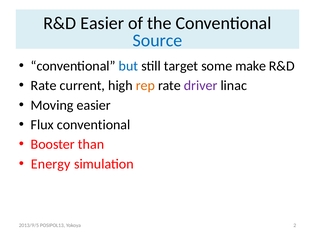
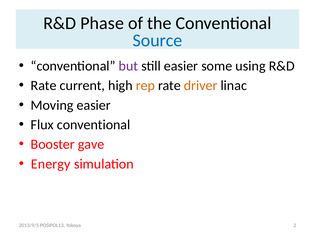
R&D Easier: Easier -> Phase (102, 23)
but colour: blue -> purple (128, 66)
still target: target -> easier (181, 66)
make: make -> using (251, 66)
driver colour: purple -> orange (201, 86)
than: than -> gave (91, 145)
